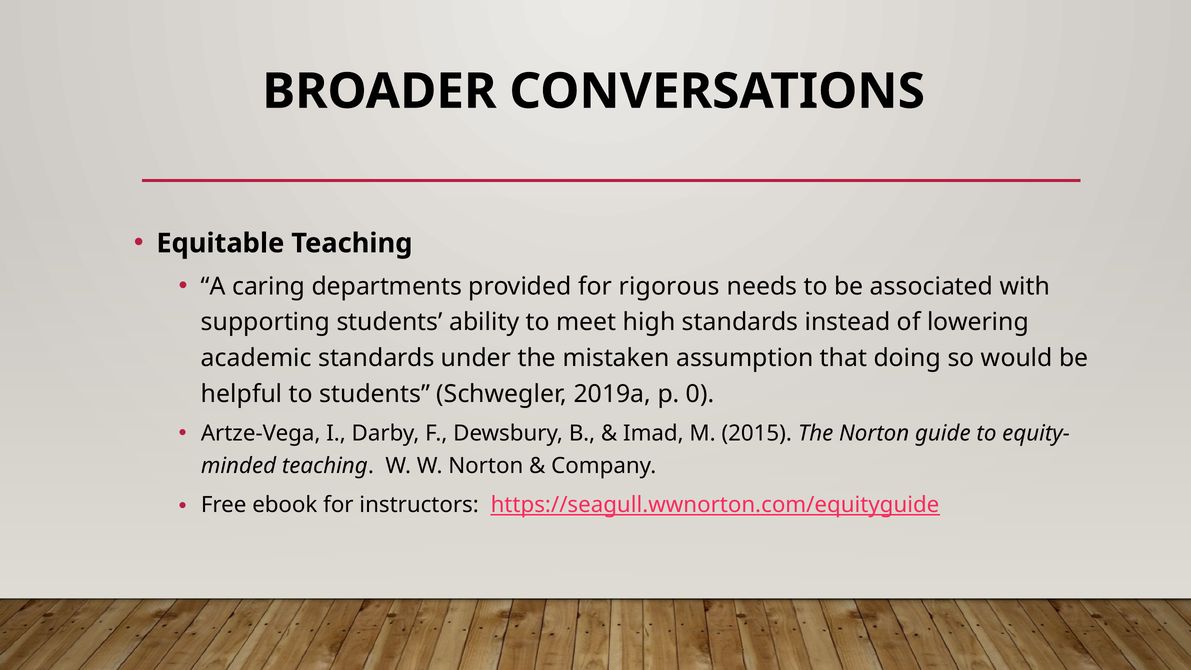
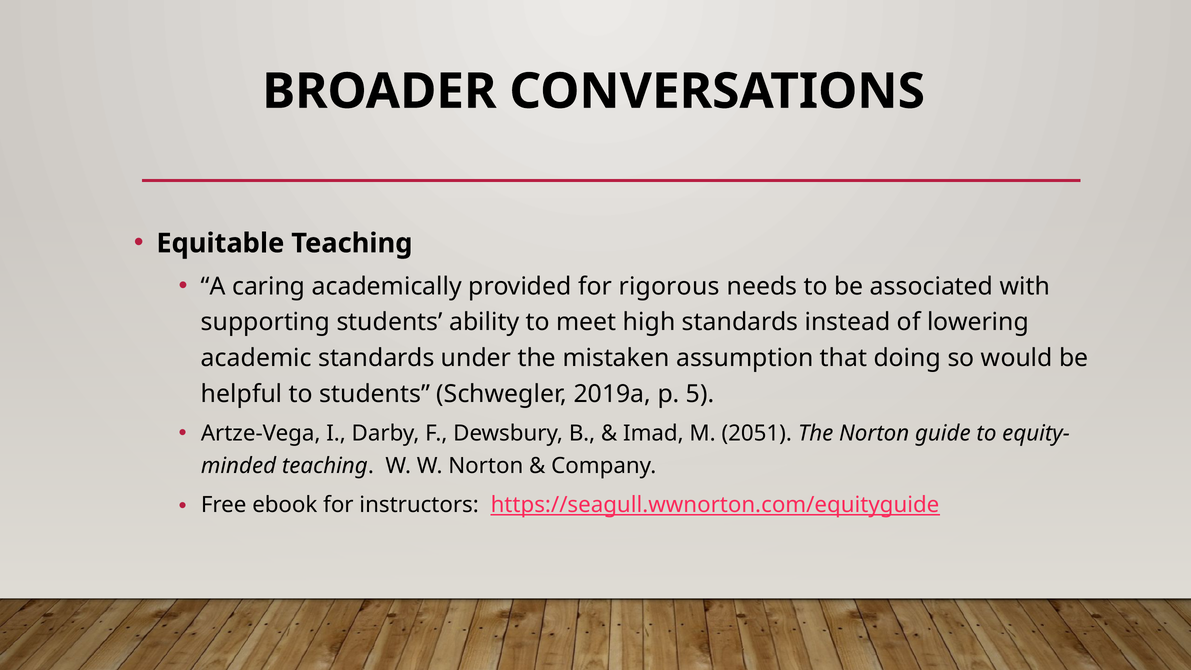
departments: departments -> academically (387, 287)
0: 0 -> 5 (700, 394)
2015: 2015 -> 2051 (757, 433)
